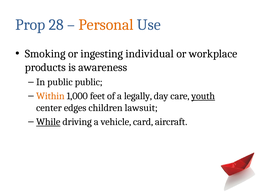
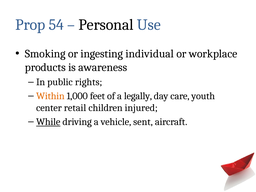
28: 28 -> 54 (56, 25)
Personal colour: orange -> black (106, 25)
public public: public -> rights (89, 82)
youth underline: present -> none (203, 96)
edges: edges -> retail (75, 108)
lawsuit: lawsuit -> injured (141, 108)
card: card -> sent (143, 122)
